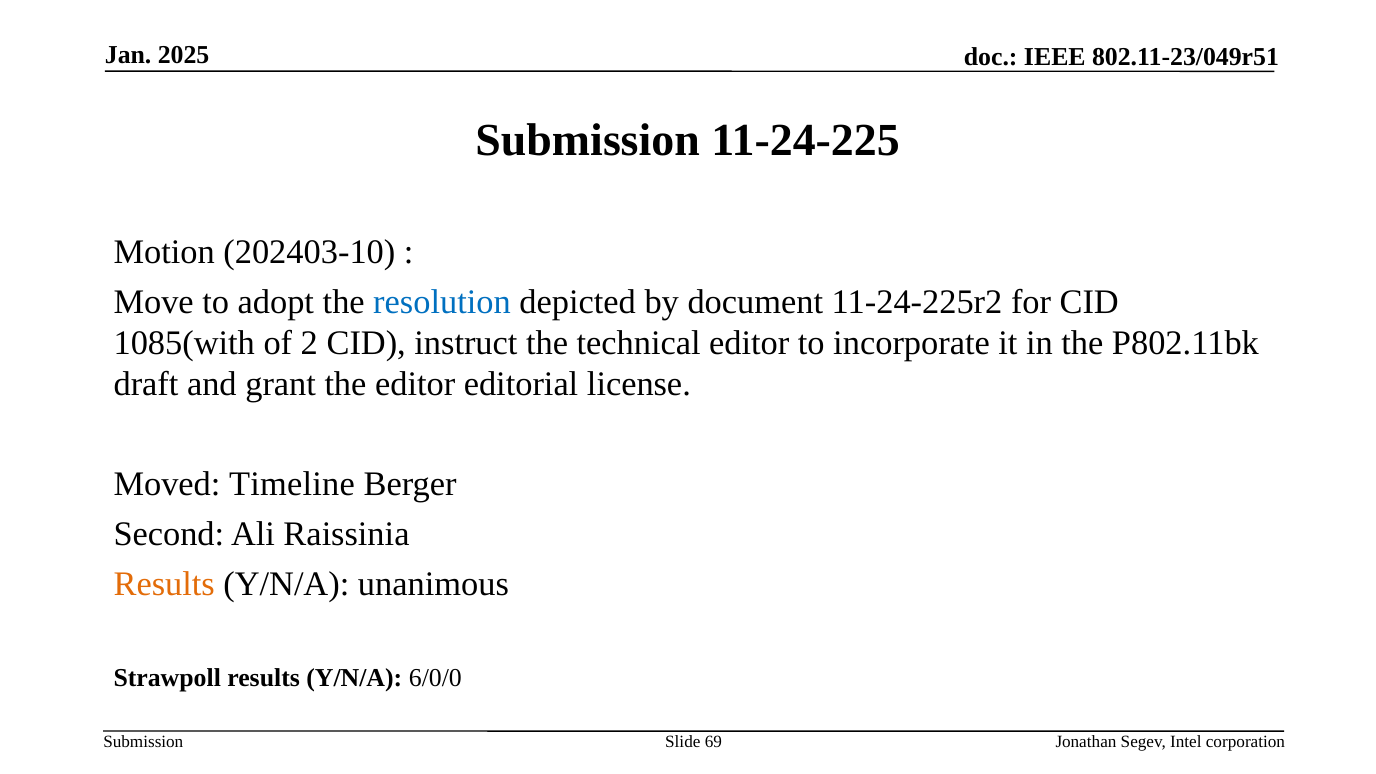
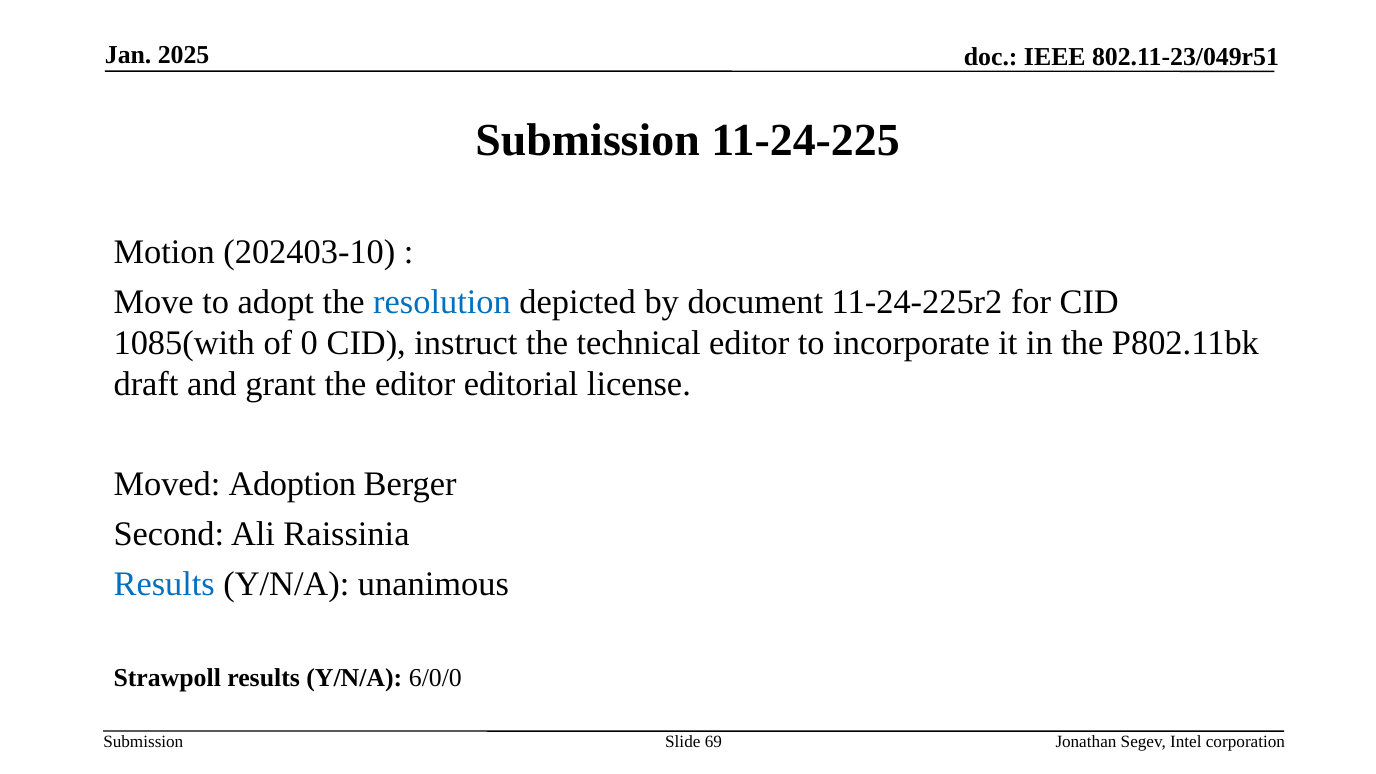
2: 2 -> 0 (309, 343)
Timeline: Timeline -> Adoption (292, 484)
Results colour: orange -> blue (164, 584)
